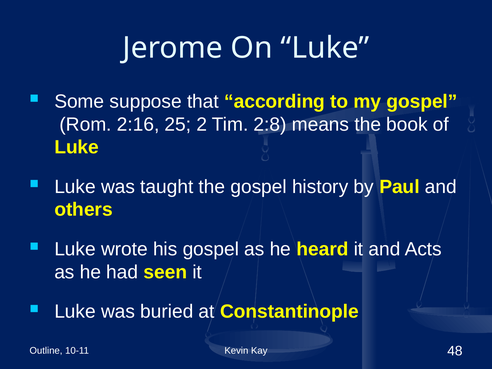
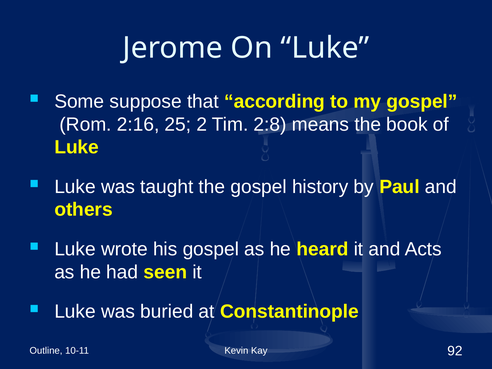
48: 48 -> 92 (455, 351)
